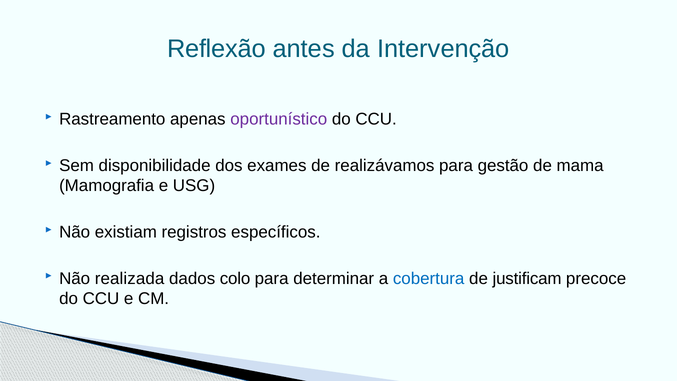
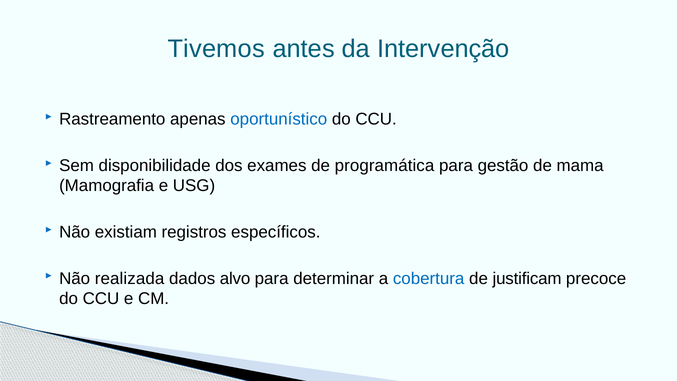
Reflexão: Reflexão -> Tivemos (216, 49)
oportunístico colour: purple -> blue (279, 119)
realizávamos: realizávamos -> programática (385, 165)
colo: colo -> alvo (235, 278)
